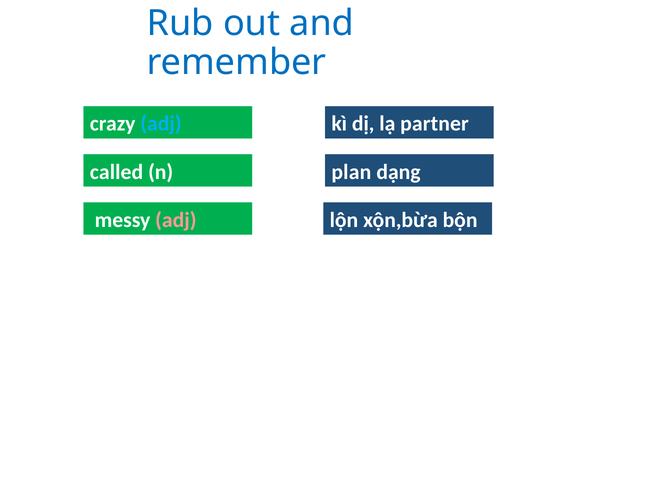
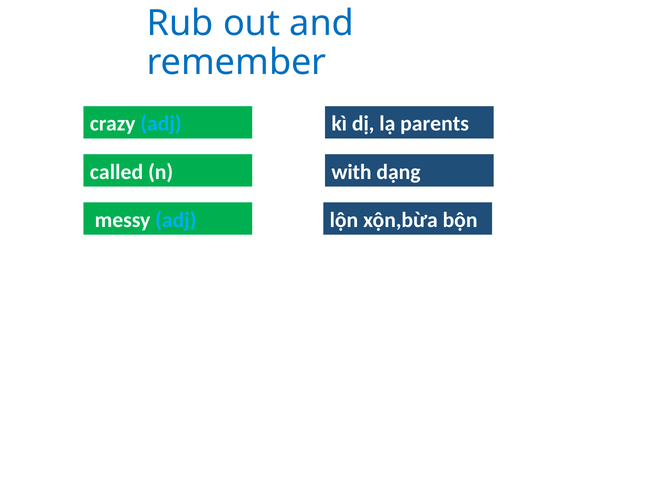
partner: partner -> parents (435, 124)
plan: plan -> with (352, 172)
adj colour: pink -> light blue (176, 220)
